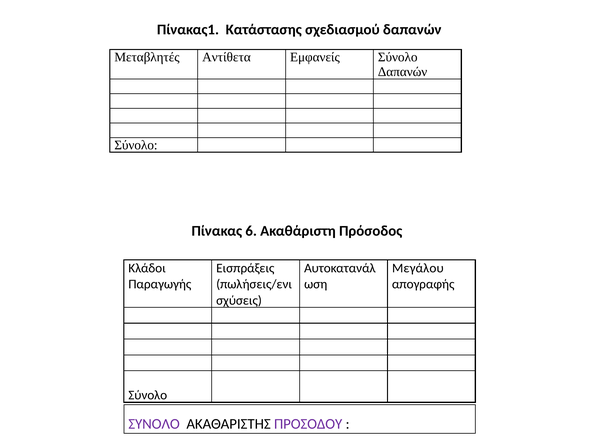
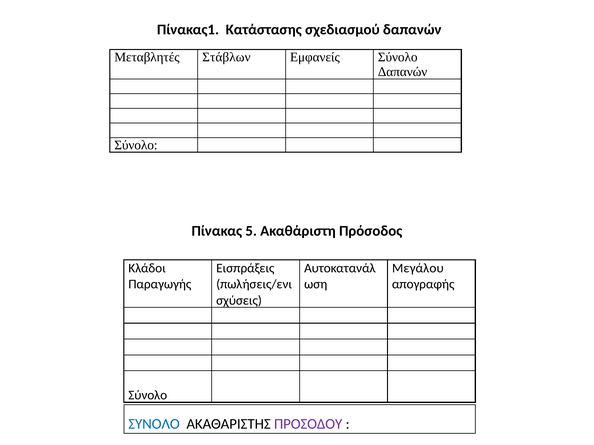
Αντίθετα: Αντίθετα -> Στάβλων (226, 57)
6: 6 -> 5 (251, 231)
ΣΥΝΟΛΟ colour: purple -> blue (154, 425)
